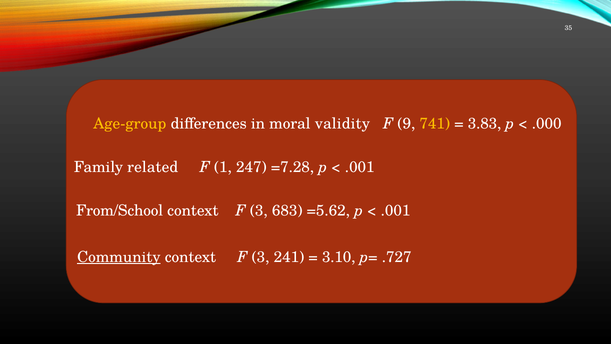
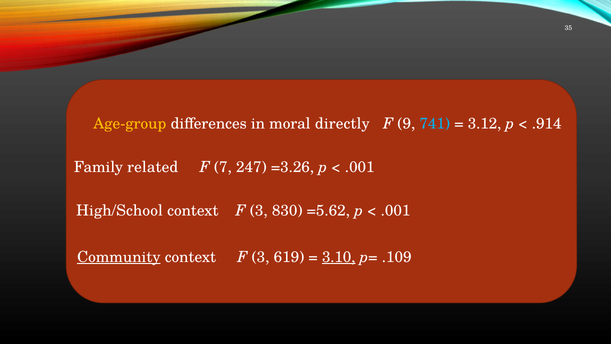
validity: validity -> directly (342, 124)
741 colour: yellow -> light blue (435, 124)
3.83: 3.83 -> 3.12 (485, 124)
.000: .000 -> .914 (547, 124)
1: 1 -> 7 (223, 167)
=7.28: =7.28 -> =3.26 (293, 167)
From/School: From/School -> High/School (120, 210)
683: 683 -> 830 (287, 210)
241: 241 -> 619 (289, 257)
3.10 underline: none -> present (339, 257)
.727: .727 -> .109 (397, 257)
